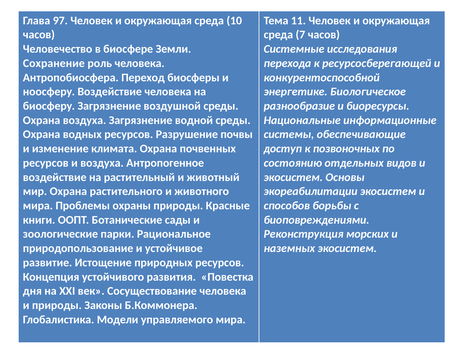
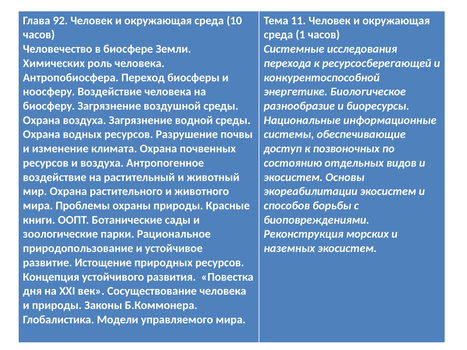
97: 97 -> 92 (60, 21)
7: 7 -> 1 (300, 35)
Сохранение: Сохранение -> Химических (54, 63)
